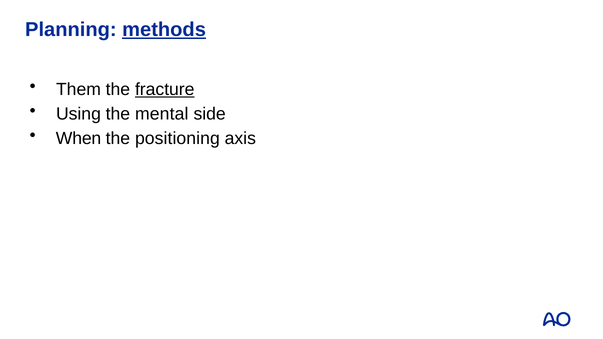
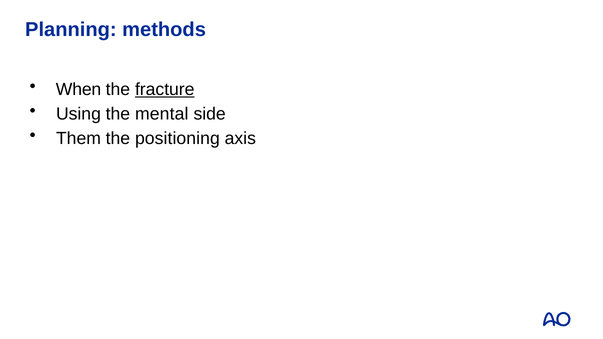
methods underline: present -> none (164, 30)
Them: Them -> When (79, 89)
When: When -> Them (78, 139)
